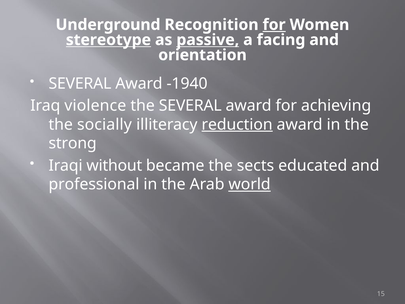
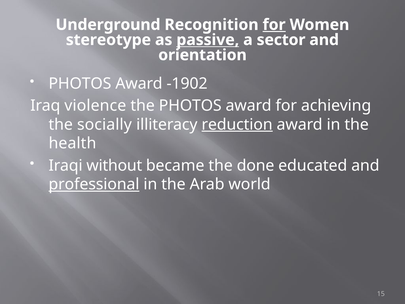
stereotype underline: present -> none (108, 40)
facing: facing -> sector (281, 40)
SEVERAL: SEVERAL -> PHOTOS (80, 83)
-1940: -1940 -> -1902 (187, 83)
the SEVERAL: SEVERAL -> PHOTOS (190, 105)
strong: strong -> health (72, 143)
sects: sects -> done (256, 165)
professional underline: none -> present (94, 184)
world underline: present -> none (250, 184)
